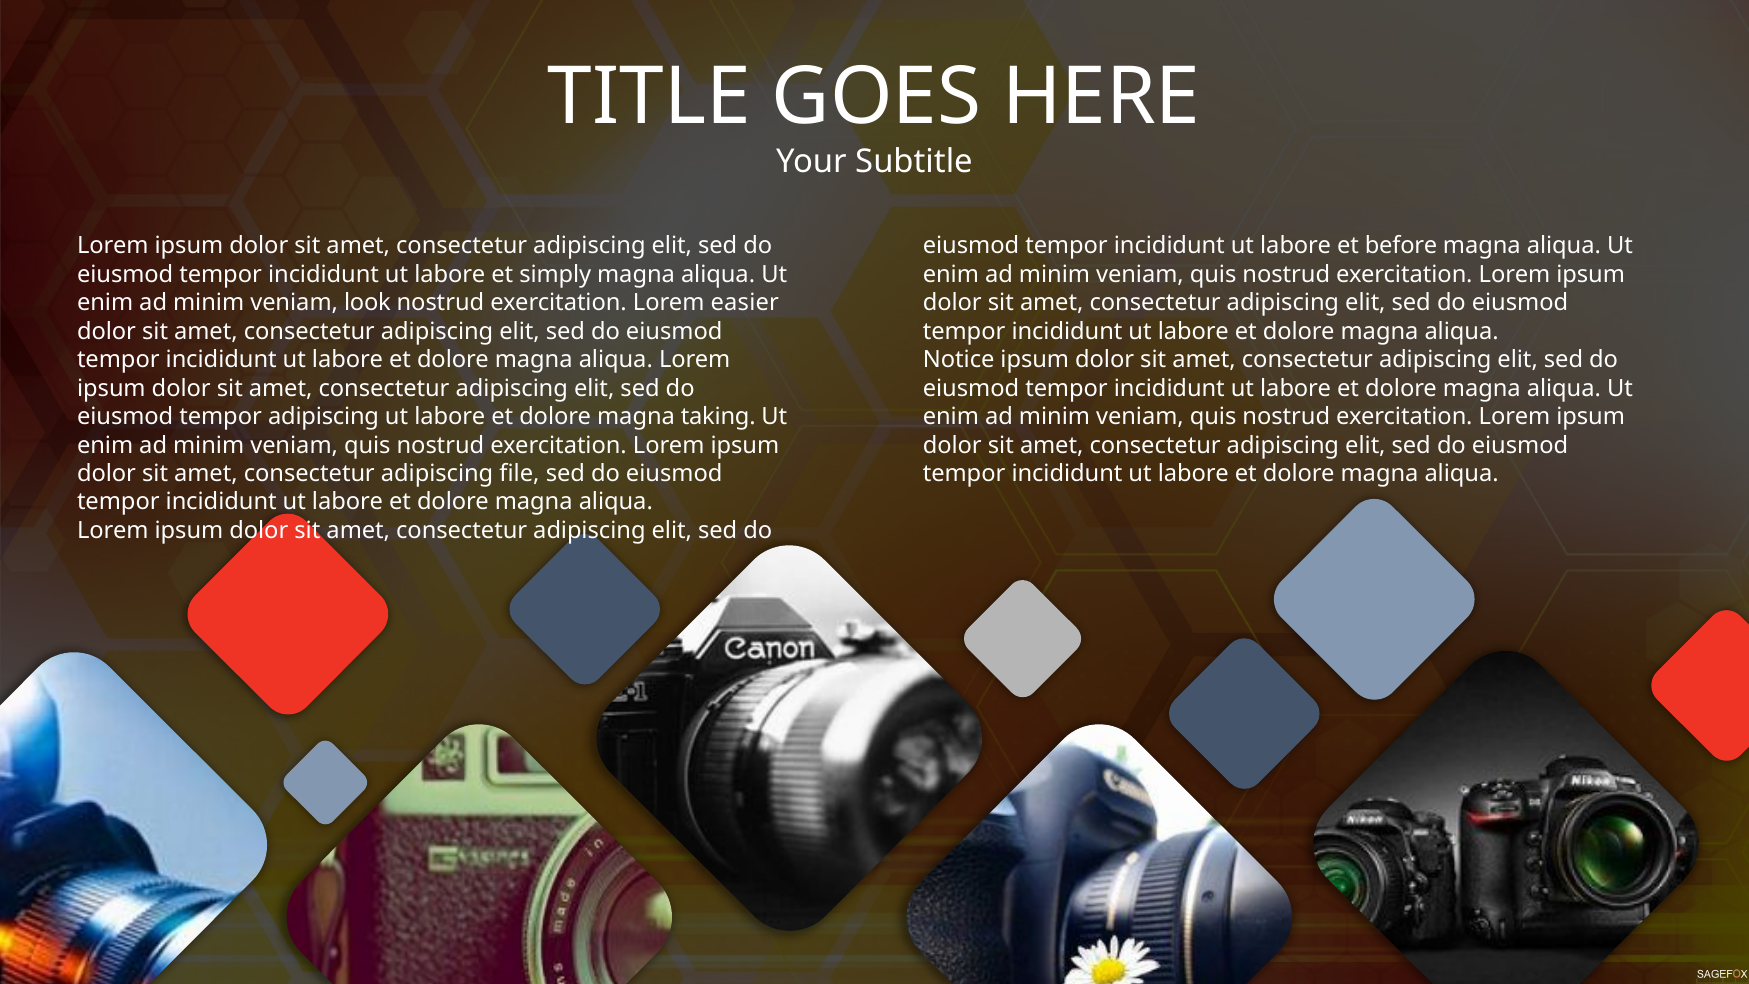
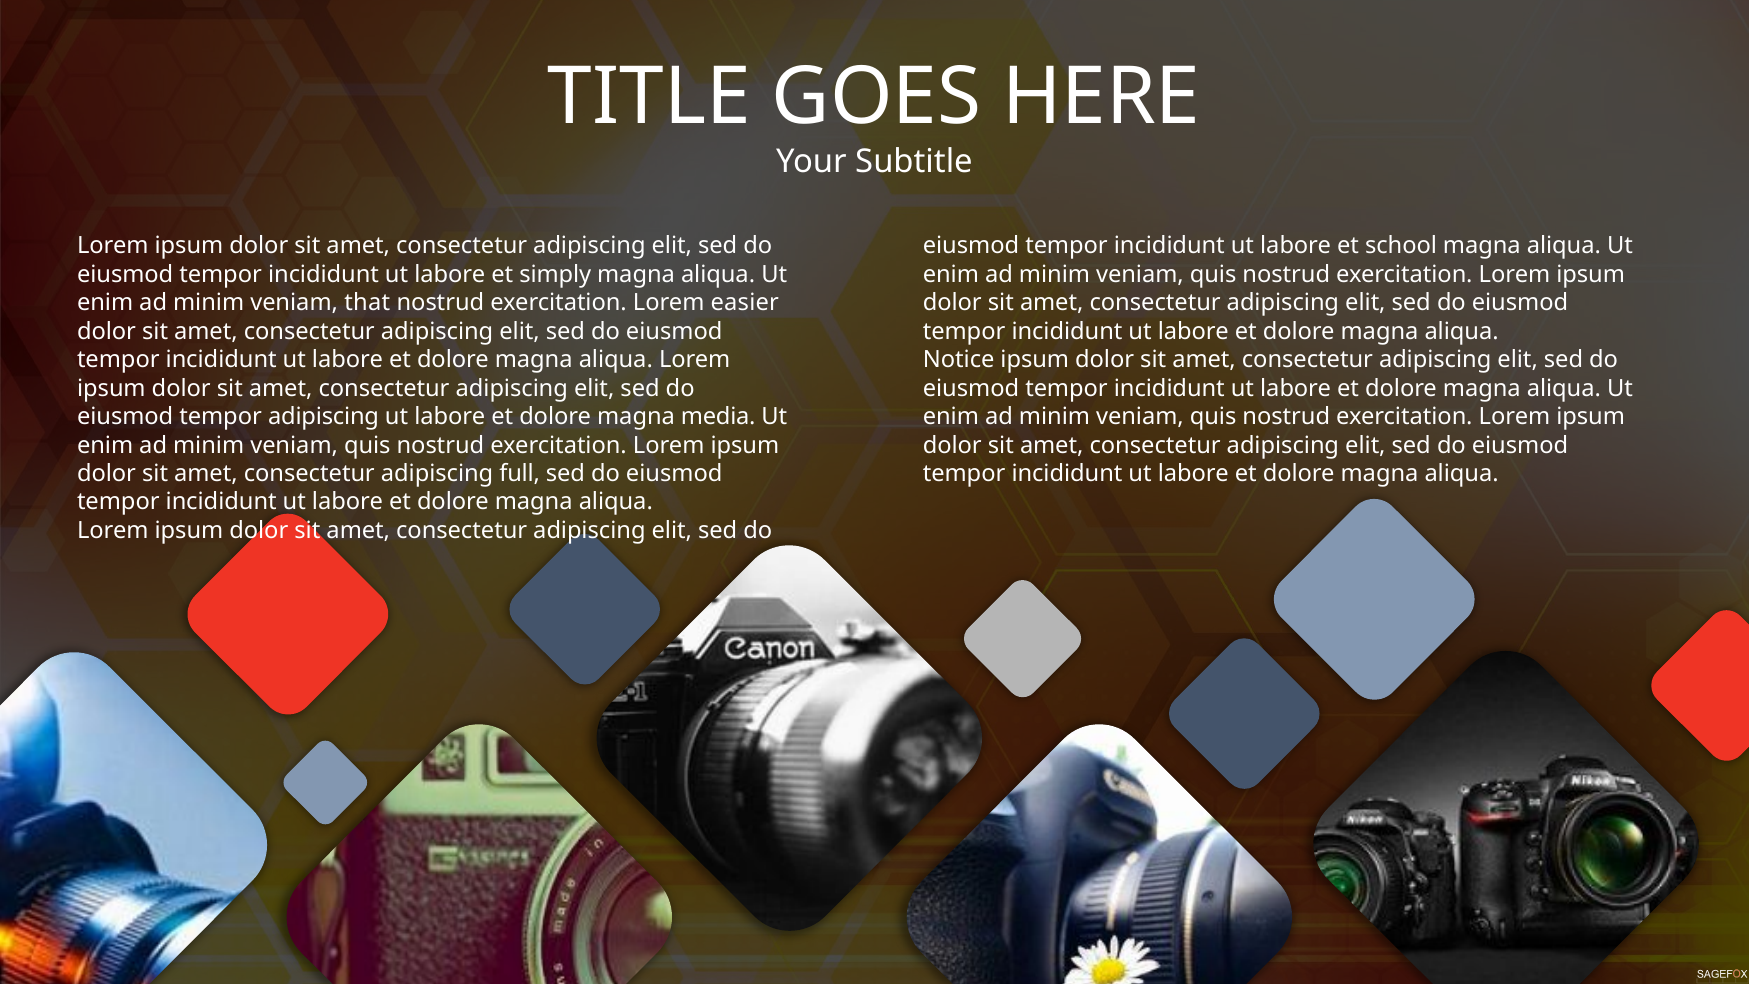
before: before -> school (1401, 246)
look: look -> that (367, 303)
taking: taking -> media (718, 417)
file: file -> full (520, 474)
